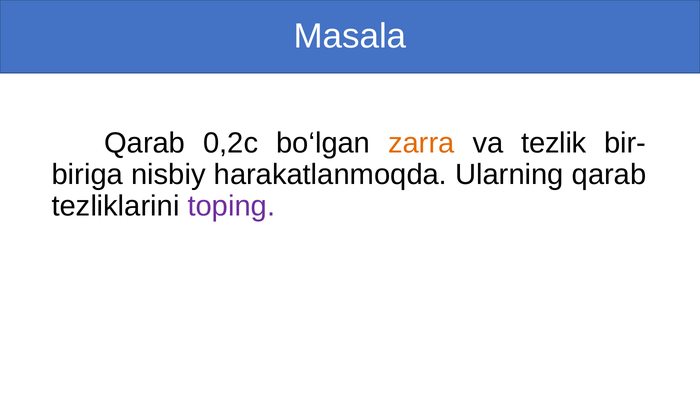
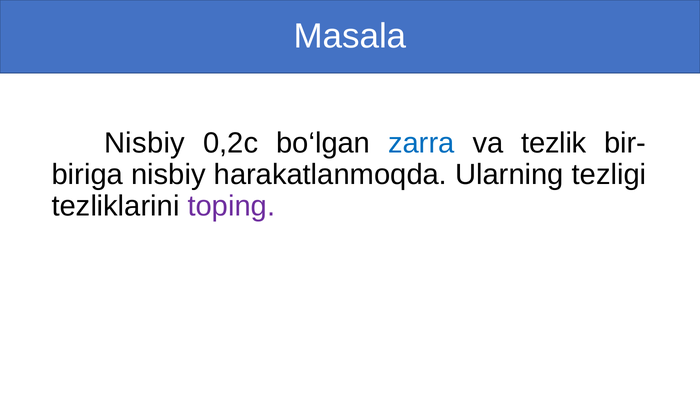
Qarab: Qarab -> Nisbiy (145, 143)
zarra colour: orange -> blue (421, 143)
Ularning qarab: qarab -> tezligi (609, 174)
